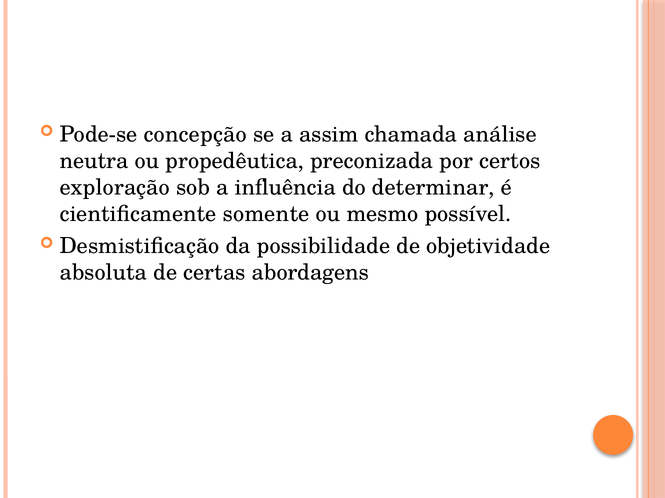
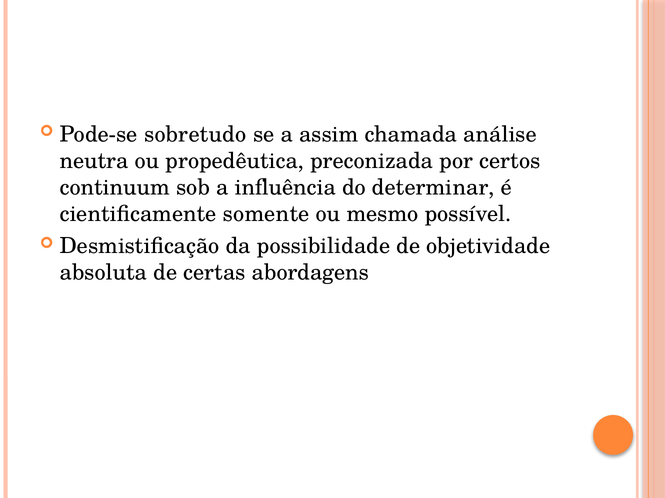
concepção: concepção -> sobretudo (195, 135)
exploração: exploração -> continuum (115, 188)
